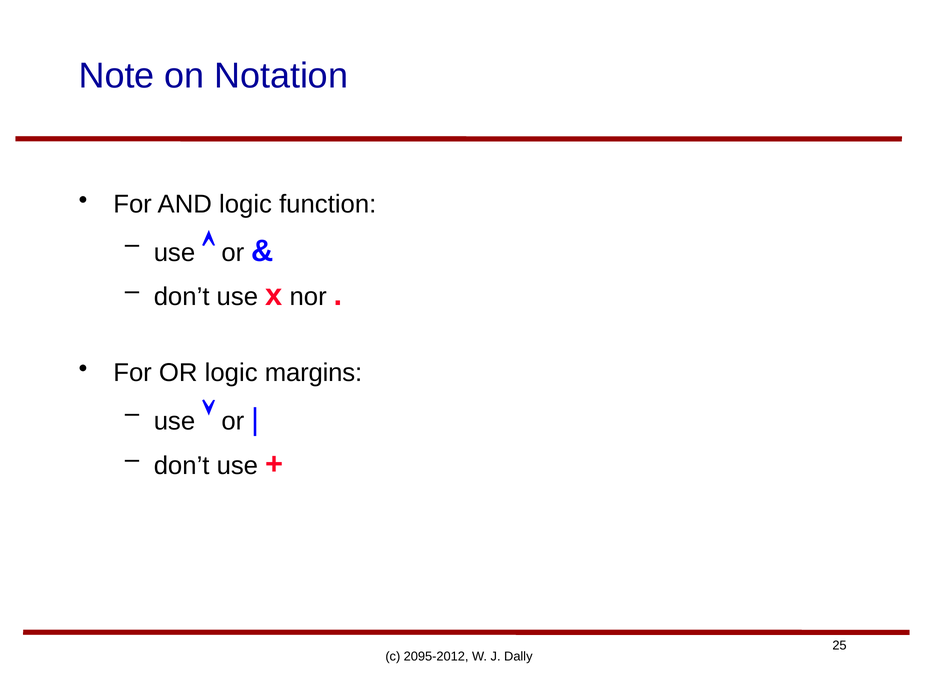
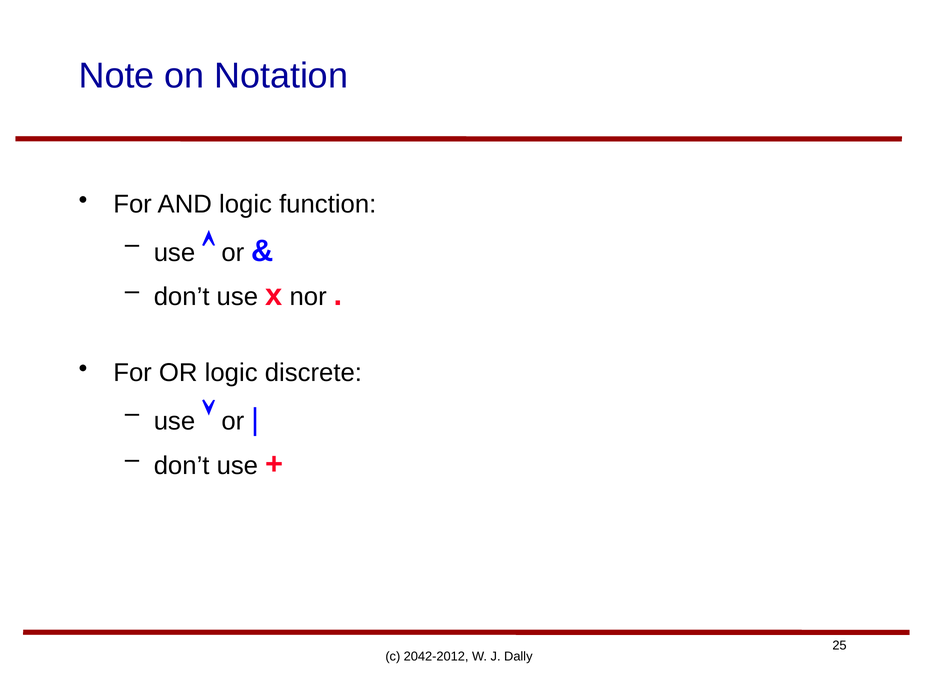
margins: margins -> discrete (313, 373)
2095-2012: 2095-2012 -> 2042-2012 (436, 656)
